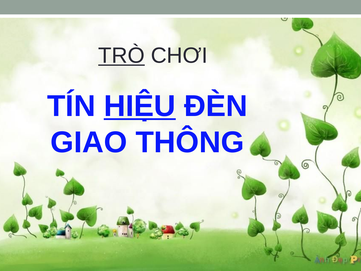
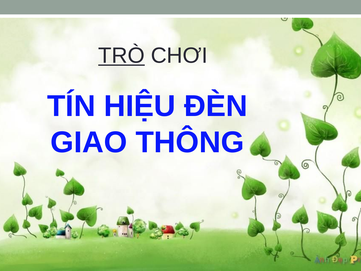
HIỆU underline: present -> none (140, 106)
